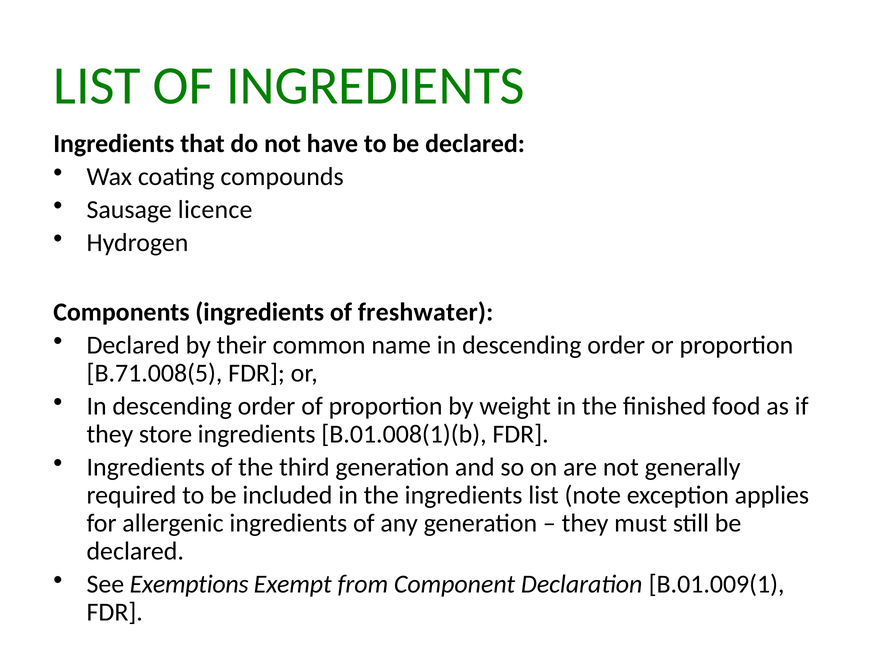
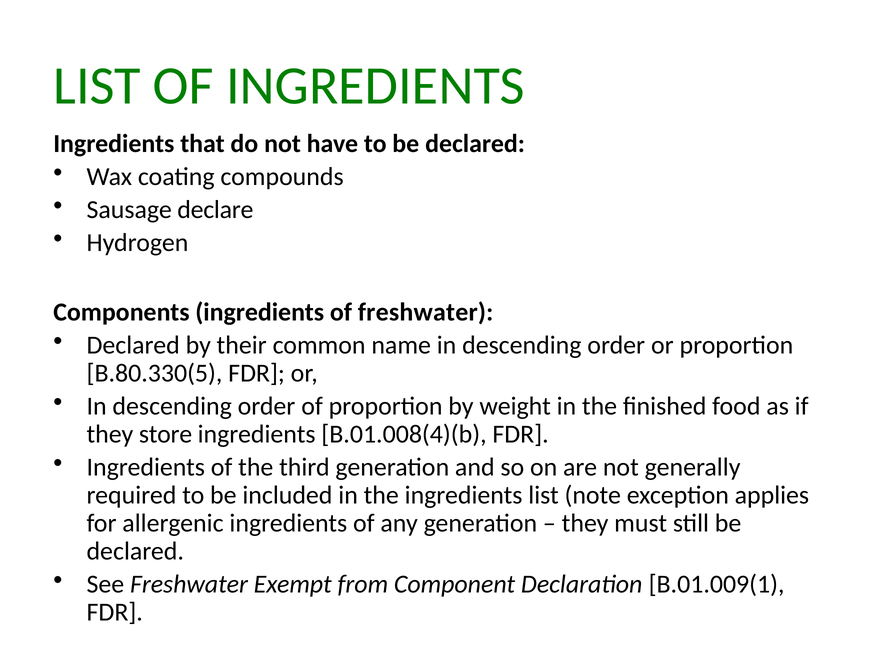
licence: licence -> declare (215, 210)
B.71.008(5: B.71.008(5 -> B.80.330(5 (154, 373)
B.01.008(1)(b: B.01.008(1)(b -> B.01.008(4)(b (404, 434)
See Exemptions: Exemptions -> Freshwater (189, 584)
